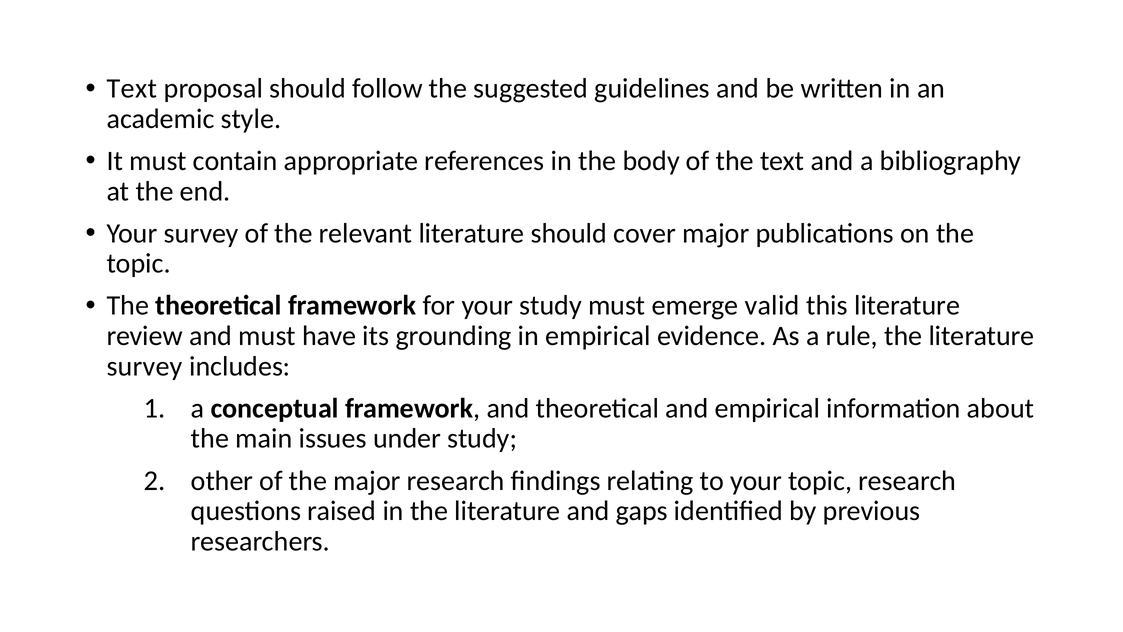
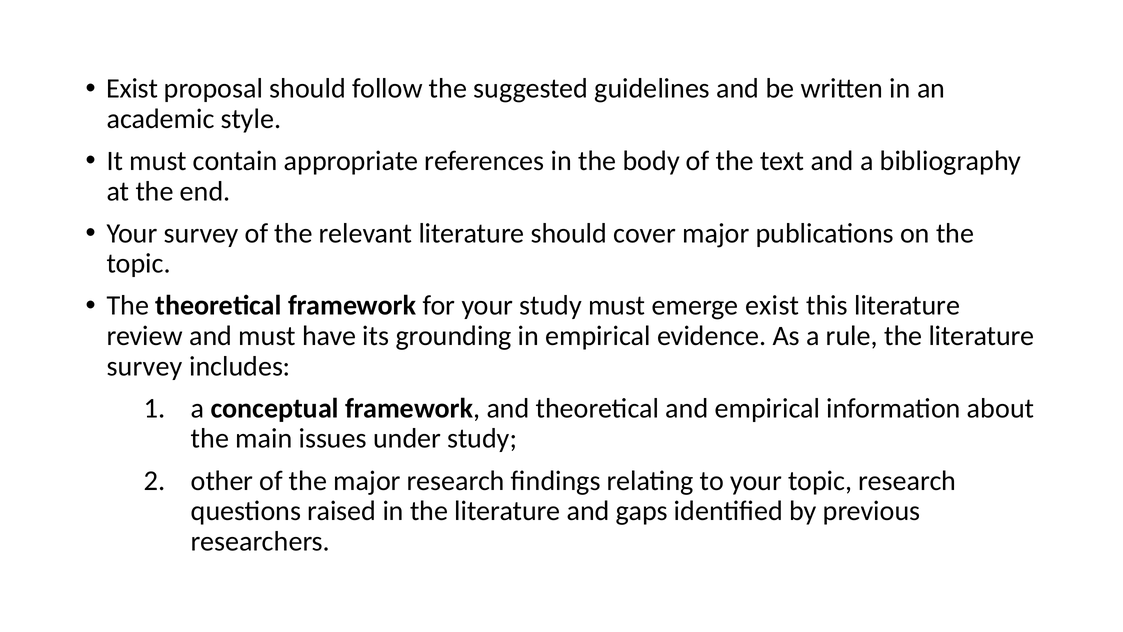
Text: Text -> Exist (132, 89)
emerge valid: valid -> exist (772, 306)
